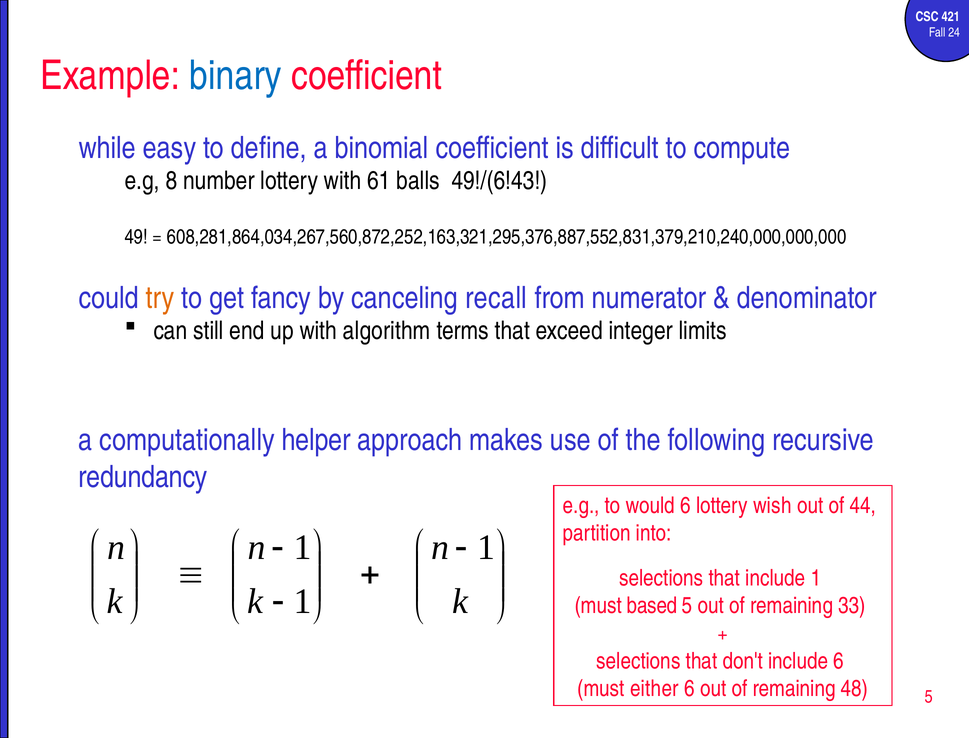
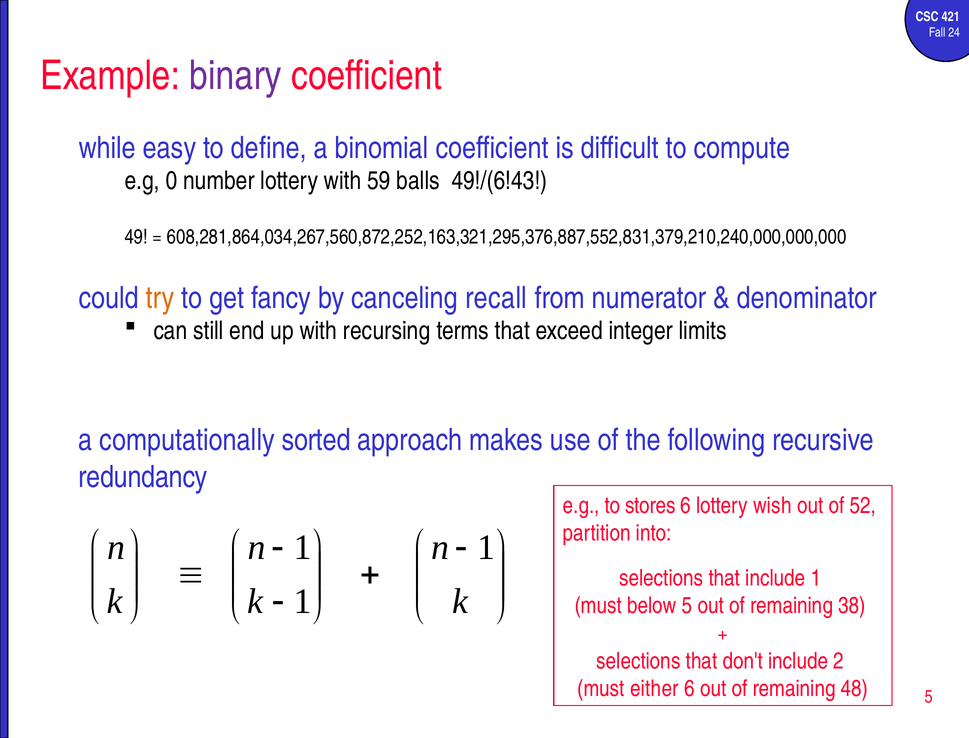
binary colour: blue -> purple (236, 76)
8: 8 -> 0 (171, 181)
61: 61 -> 59 (379, 181)
algorithm: algorithm -> recursing (387, 331)
helper: helper -> sorted (316, 441)
would: would -> stores (650, 506)
44: 44 -> 52 (863, 506)
based: based -> below (652, 606)
33: 33 -> 38 (852, 606)
include 6: 6 -> 2 (839, 661)
